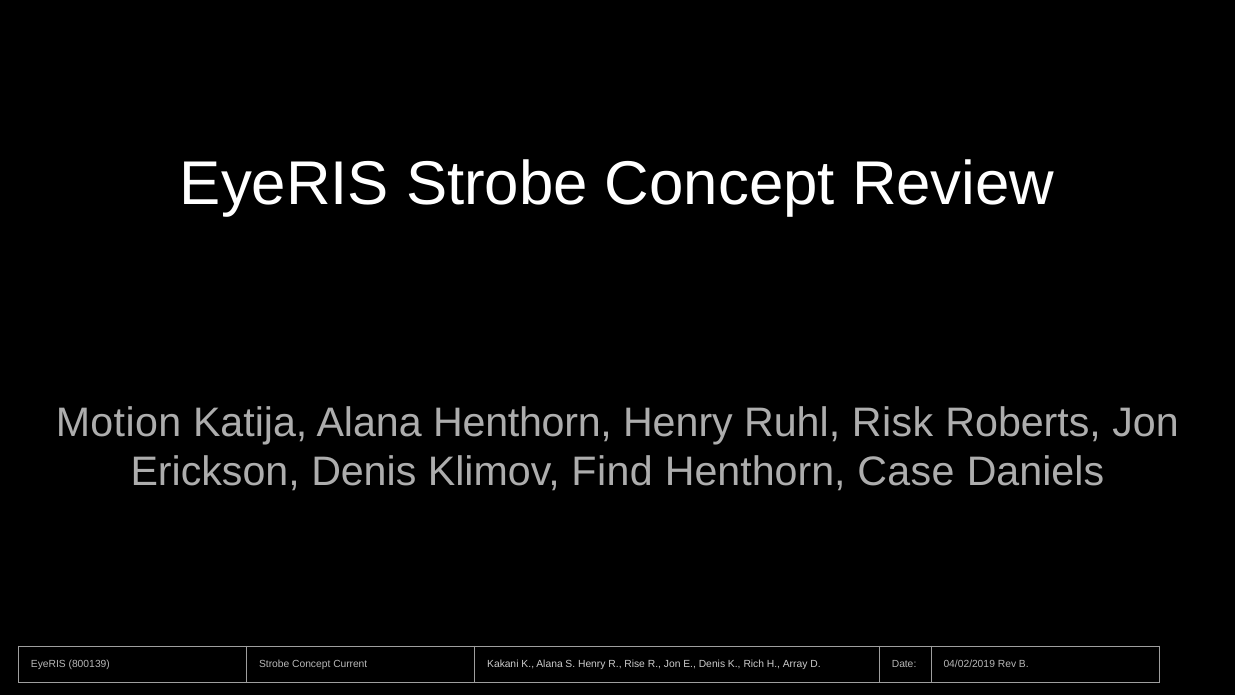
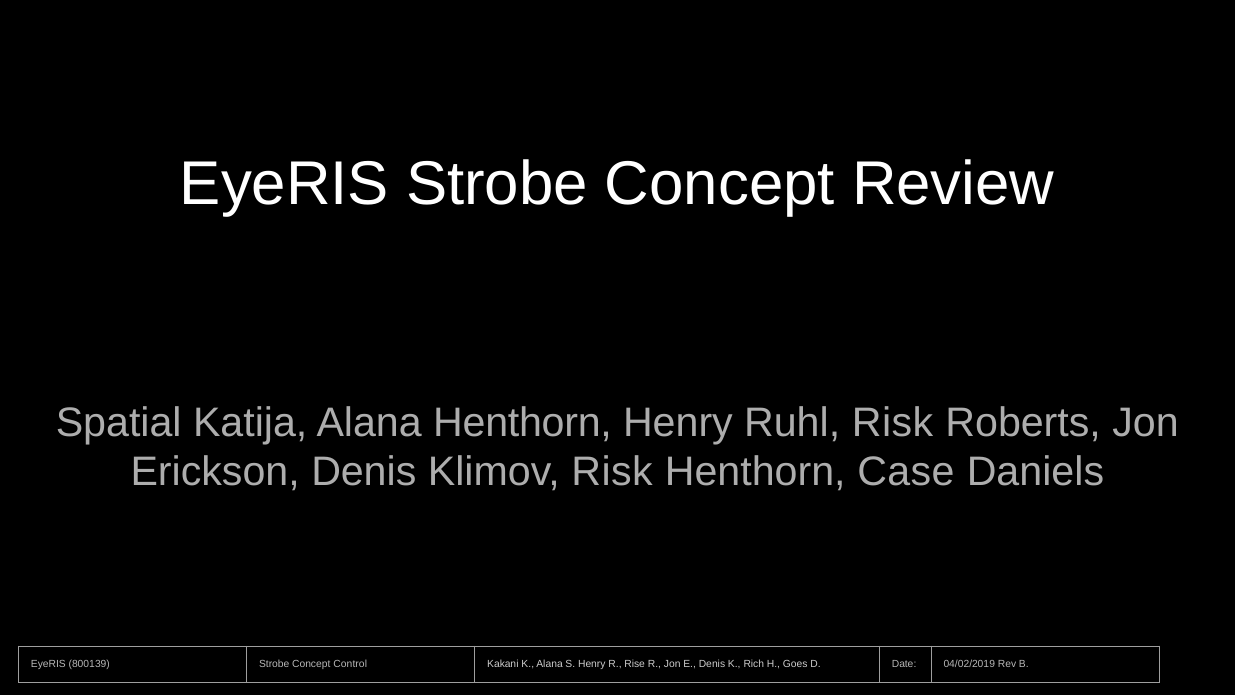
Motion: Motion -> Spatial (119, 423)
Klimov Find: Find -> Risk (612, 472)
Current: Current -> Control (350, 664)
Array: Array -> Goes (795, 664)
